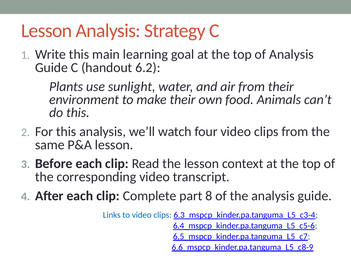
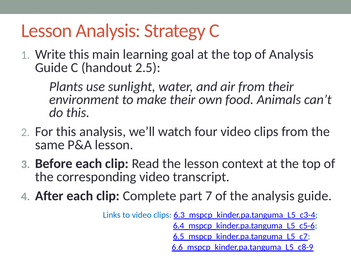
6.2: 6.2 -> 2.5 (148, 68)
8: 8 -> 7 (209, 196)
